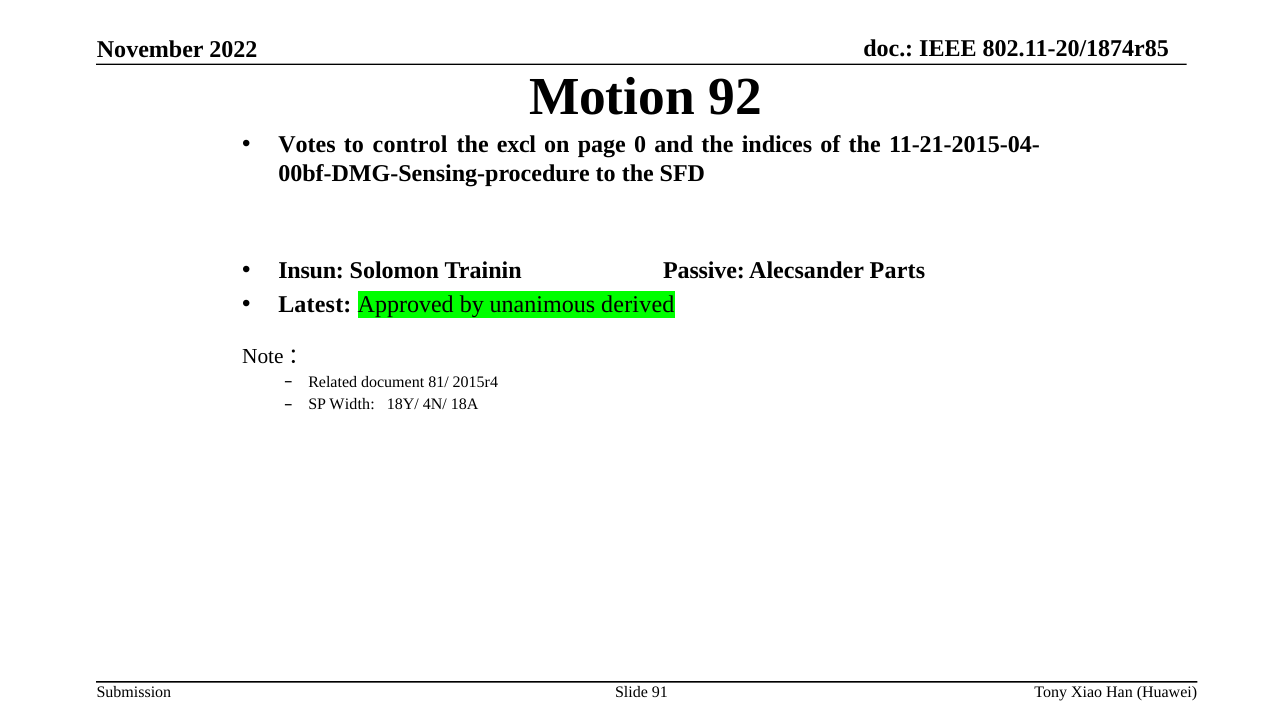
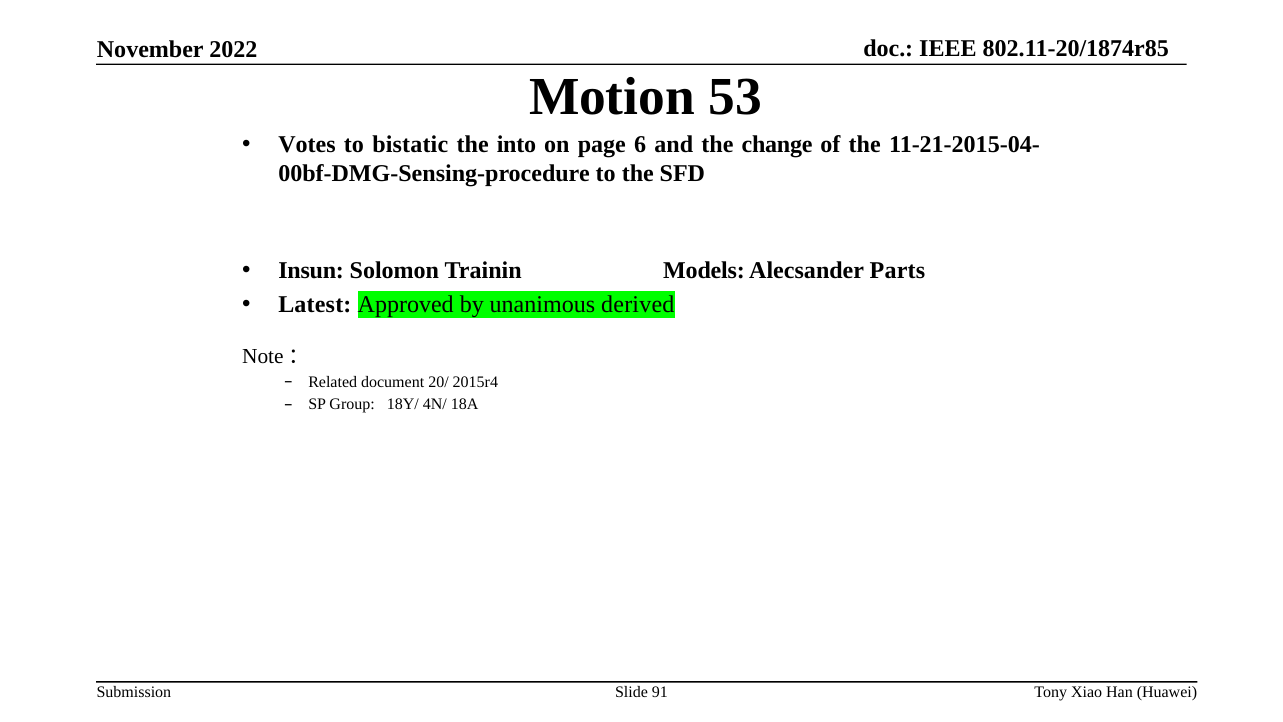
92: 92 -> 53 (735, 97)
control: control -> bistatic (410, 144)
excl: excl -> into (516, 144)
0: 0 -> 6 (640, 144)
indices: indices -> change (777, 144)
Passive: Passive -> Models (704, 271)
81/: 81/ -> 20/ (438, 382)
Width: Width -> Group (352, 404)
